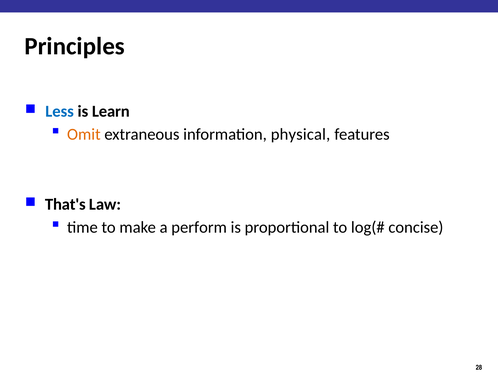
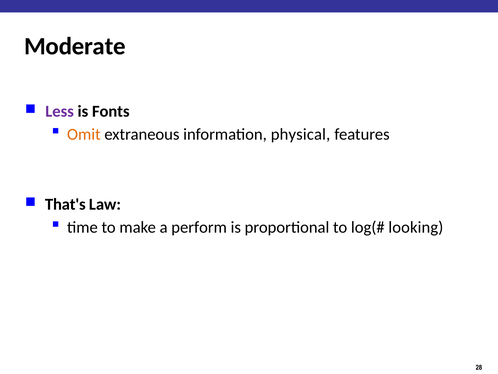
Principles: Principles -> Moderate (75, 46)
Less colour: blue -> purple (60, 111)
Learn: Learn -> Fonts (111, 111)
concise: concise -> looking (416, 227)
